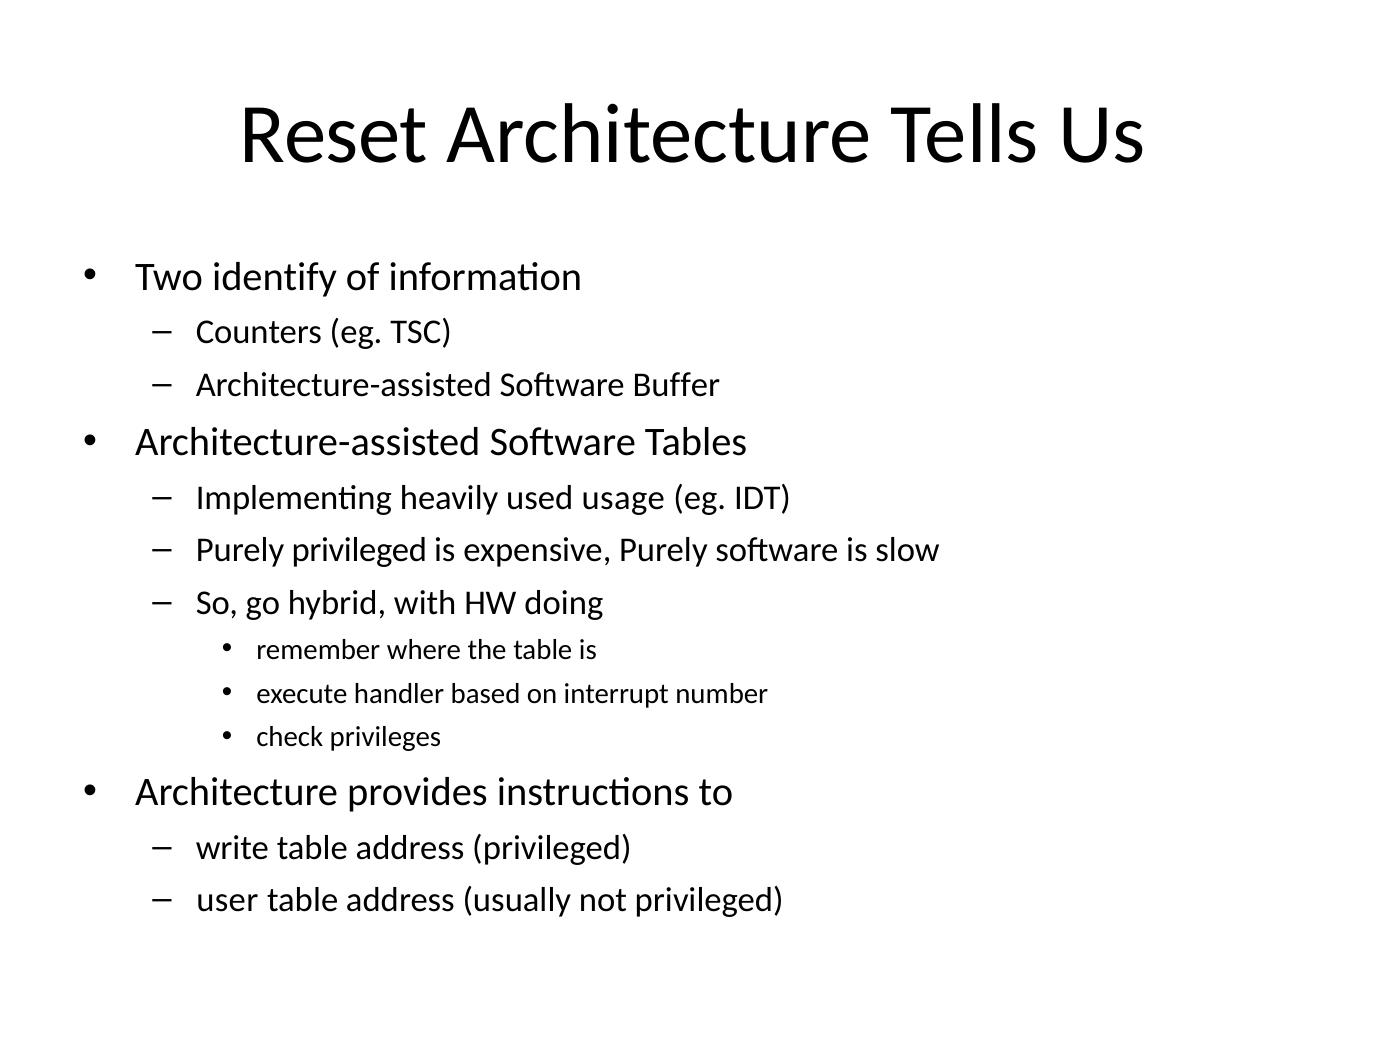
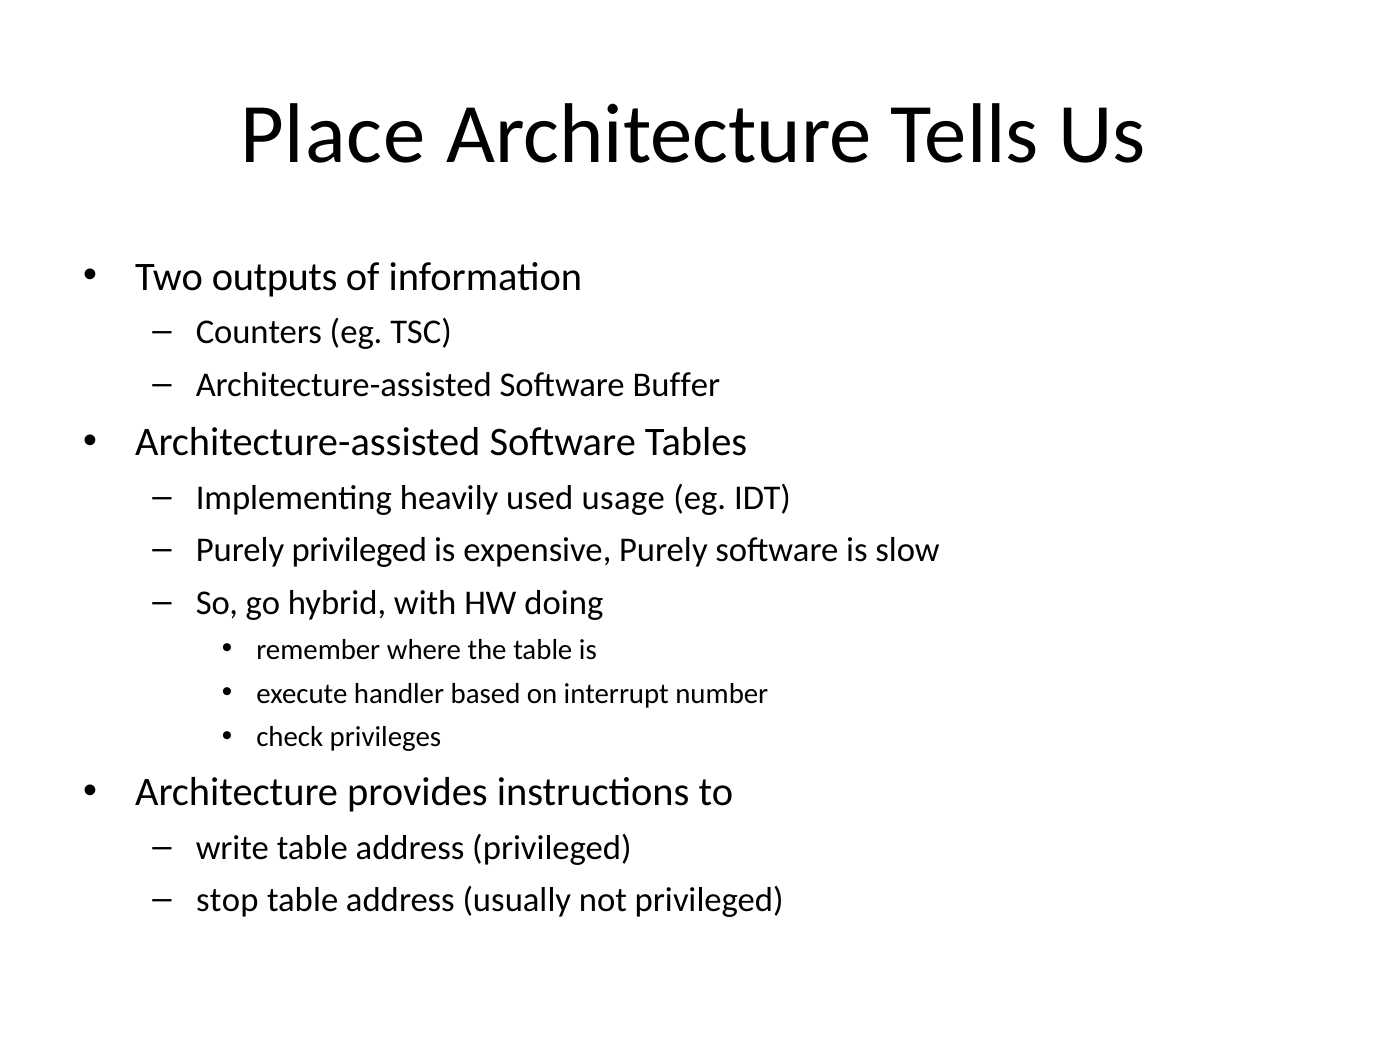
Reset: Reset -> Place (333, 134)
identify: identify -> outputs (275, 277)
user: user -> stop (227, 900)
